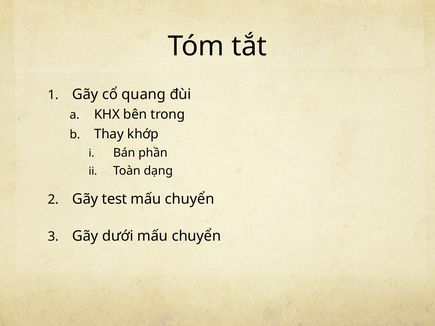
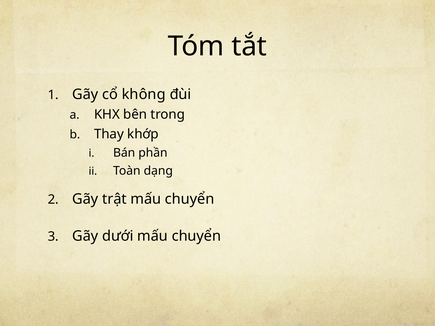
quang: quang -> không (144, 94)
test: test -> trật (114, 199)
